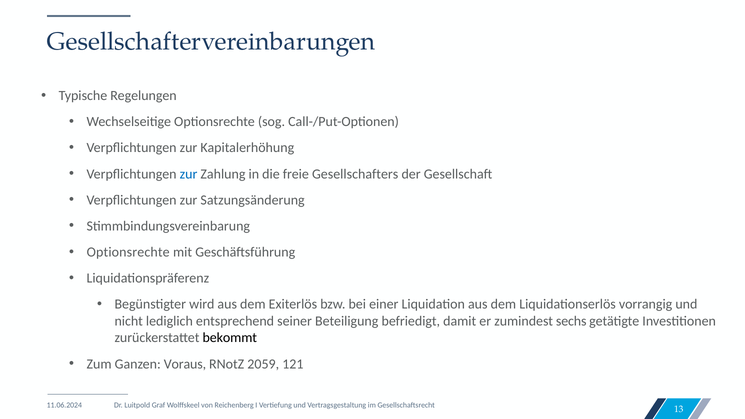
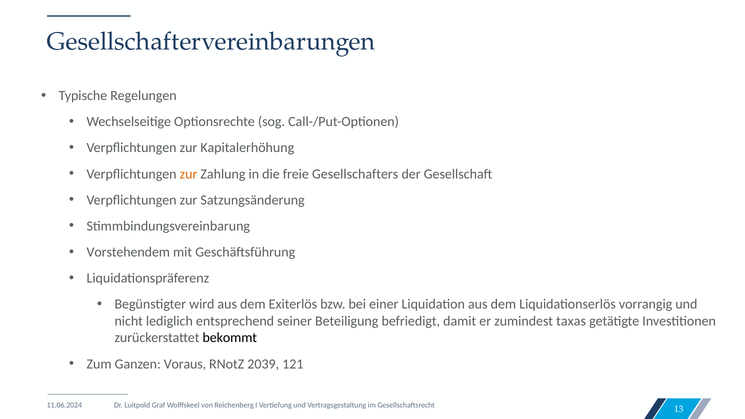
zur colour: blue -> orange (189, 174)
Optionsrechte: Optionsrechte -> Vorstehendem (128, 252)
sechs: sechs -> taxas (571, 321)
2059: 2059 -> 2039 (263, 364)
